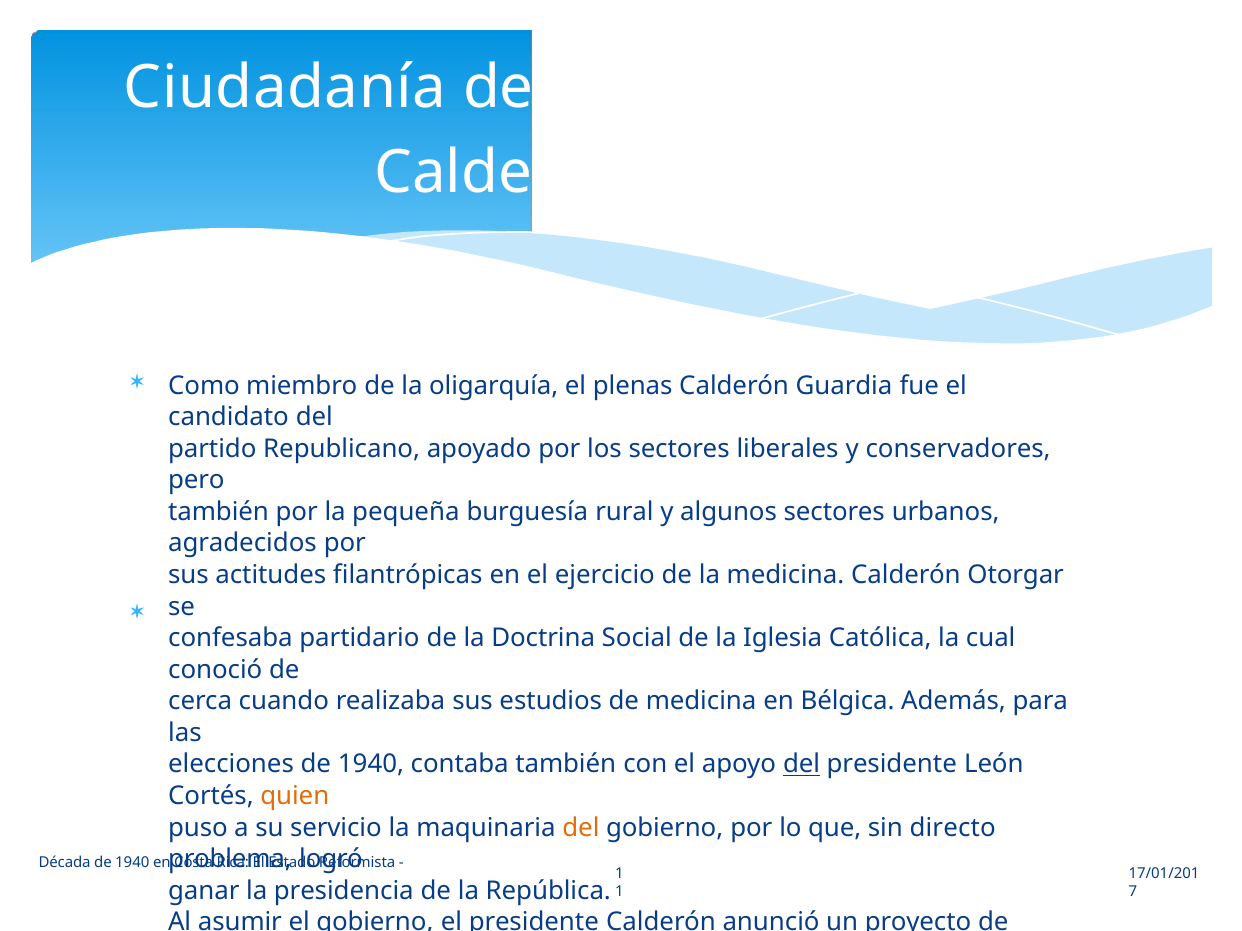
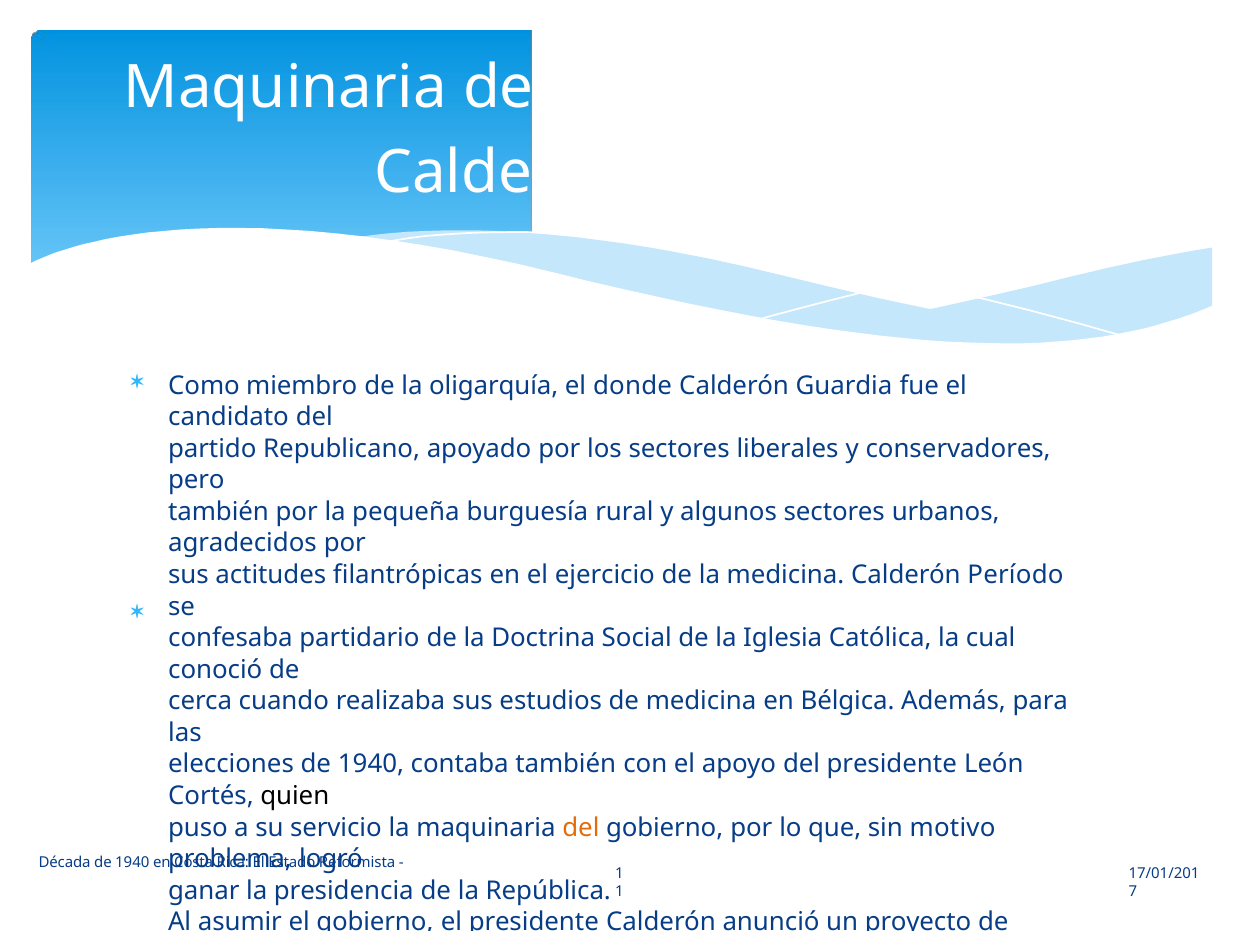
Ciudadanía: Ciudadanía -> Maquinaria (285, 88)
plenas: plenas -> donde (633, 386)
Otorgar: Otorgar -> Período (1015, 575)
del underline: present -> none (802, 765)
quien colour: orange -> black (295, 796)
directo: directo -> motivo (953, 828)
